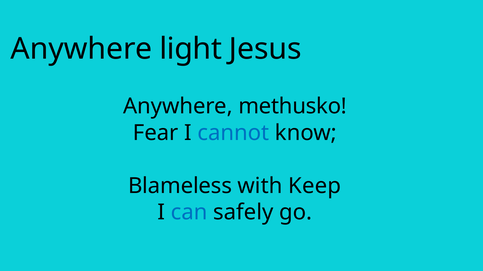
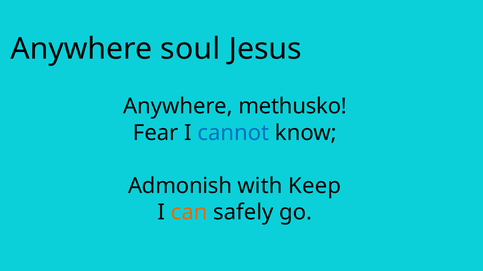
light: light -> soul (190, 49)
Blameless: Blameless -> Admonish (180, 186)
can colour: blue -> orange (189, 213)
